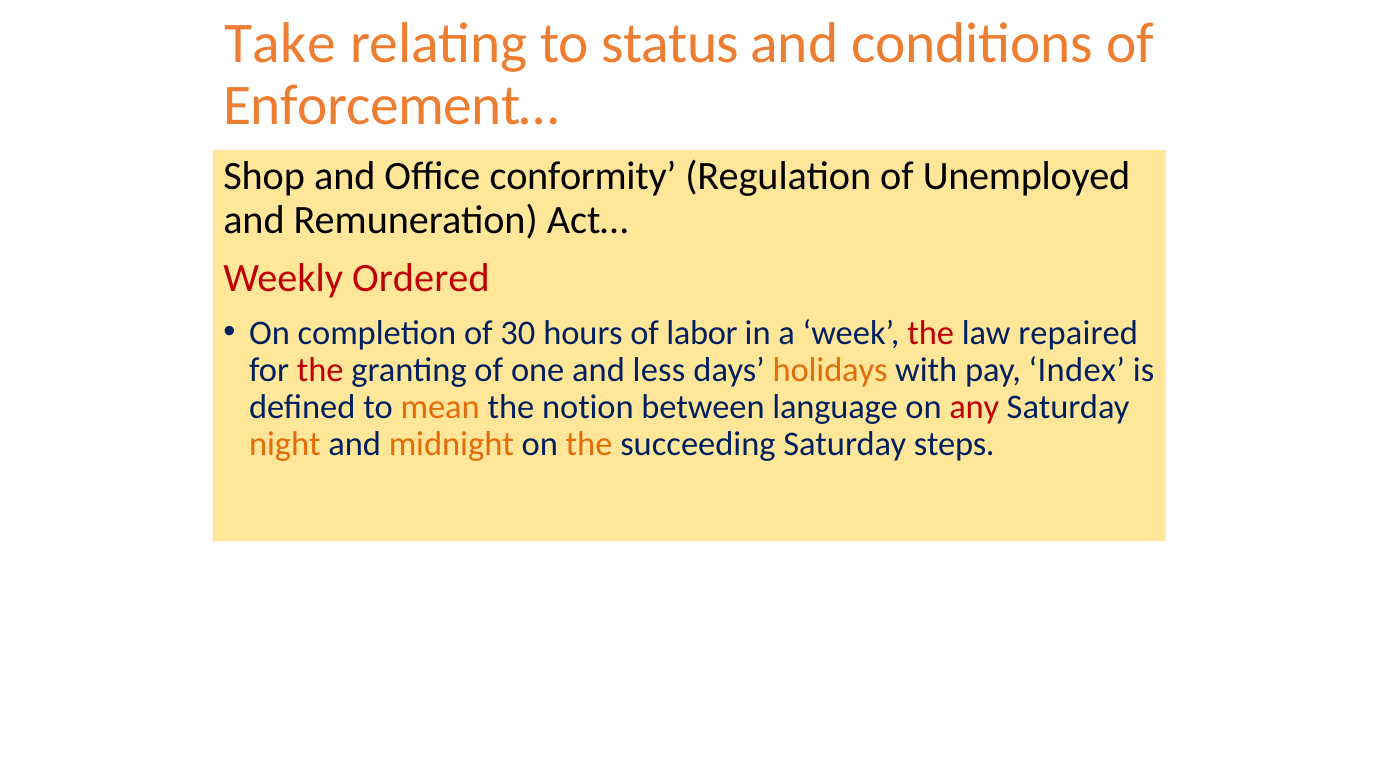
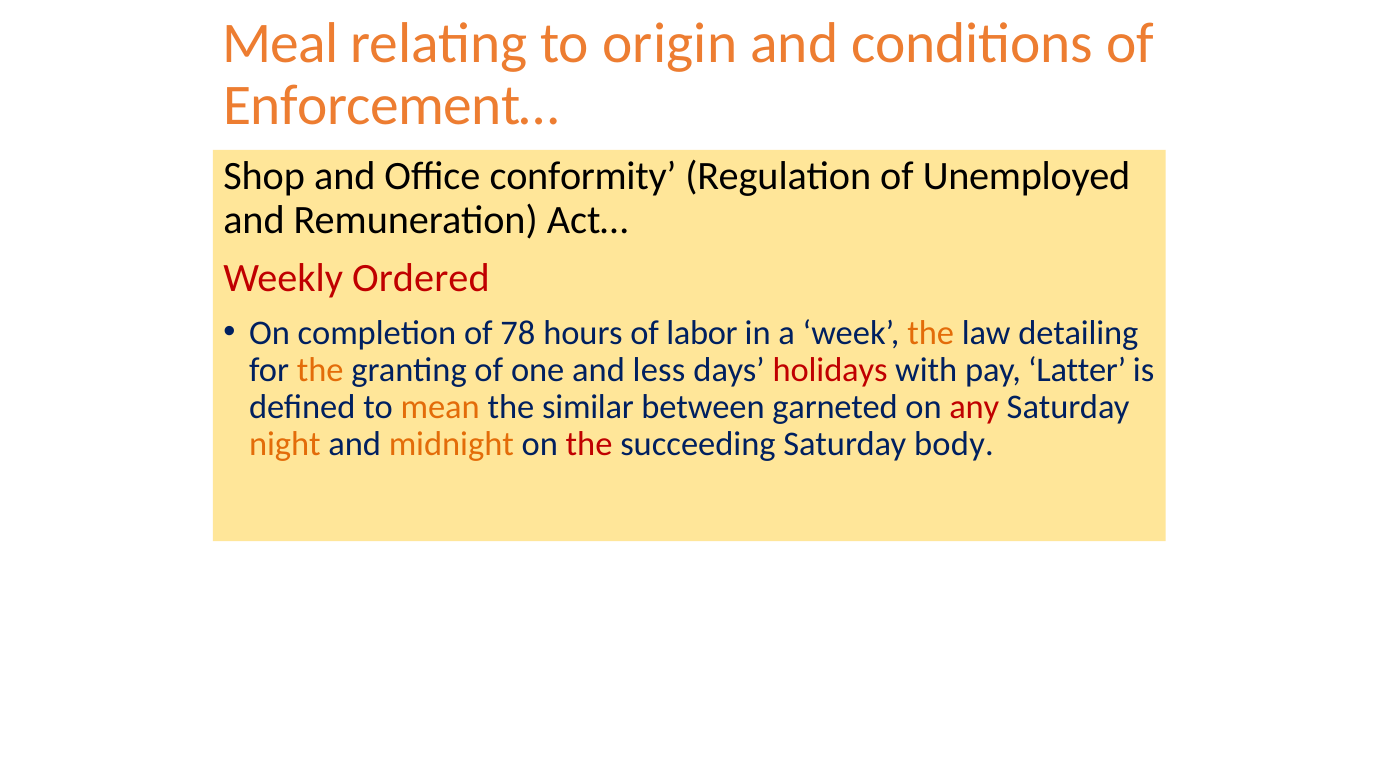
Take: Take -> Meal (281, 44)
status: status -> origin (670, 44)
30: 30 -> 78 (518, 333)
the colour: red -> orange (931, 333)
repaired: repaired -> detailing (1078, 333)
the colour: red -> orange (320, 370)
holidays colour: orange -> red (830, 370)
Index: Index -> Latter (1077, 370)
notion: notion -> similar (588, 407)
language: language -> garneted (835, 407)
the colour: orange -> red (589, 444)
steps: steps -> body (954, 444)
